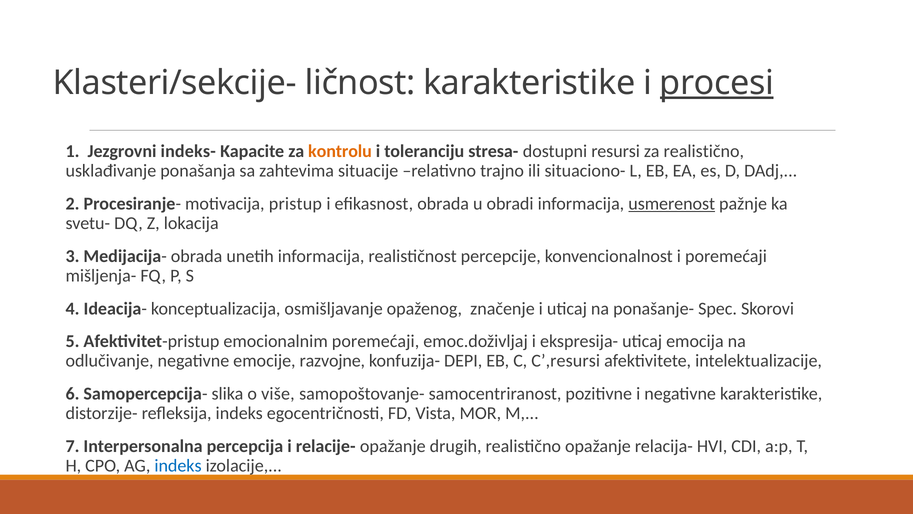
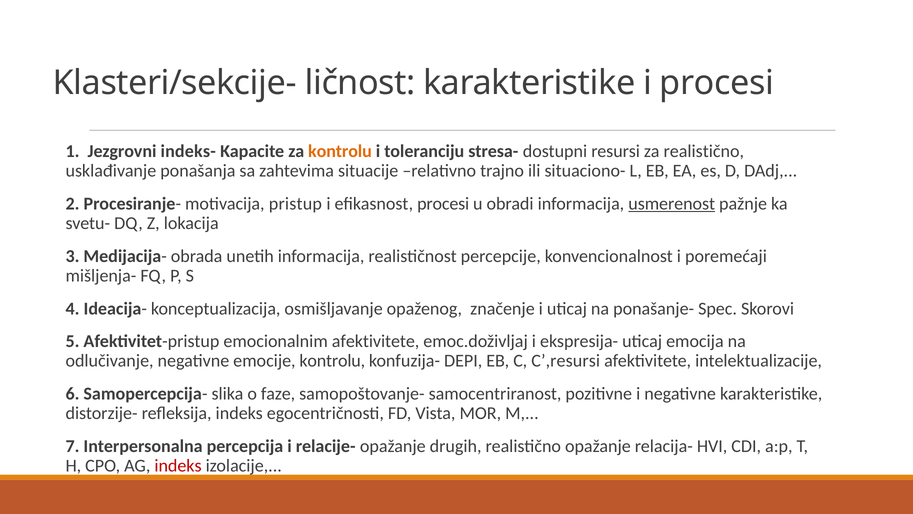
procesi underline: present -> none (717, 83)
efikasnost obrada: obrada -> procesi (443, 204)
emocionalnim poremećaji: poremećaji -> afektivitete (376, 341)
emocije razvojne: razvojne -> kontrolu (332, 361)
više: više -> faze (278, 394)
indeks colour: blue -> red (178, 465)
